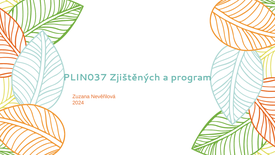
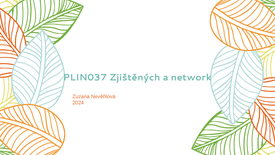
program: program -> network (191, 77)
